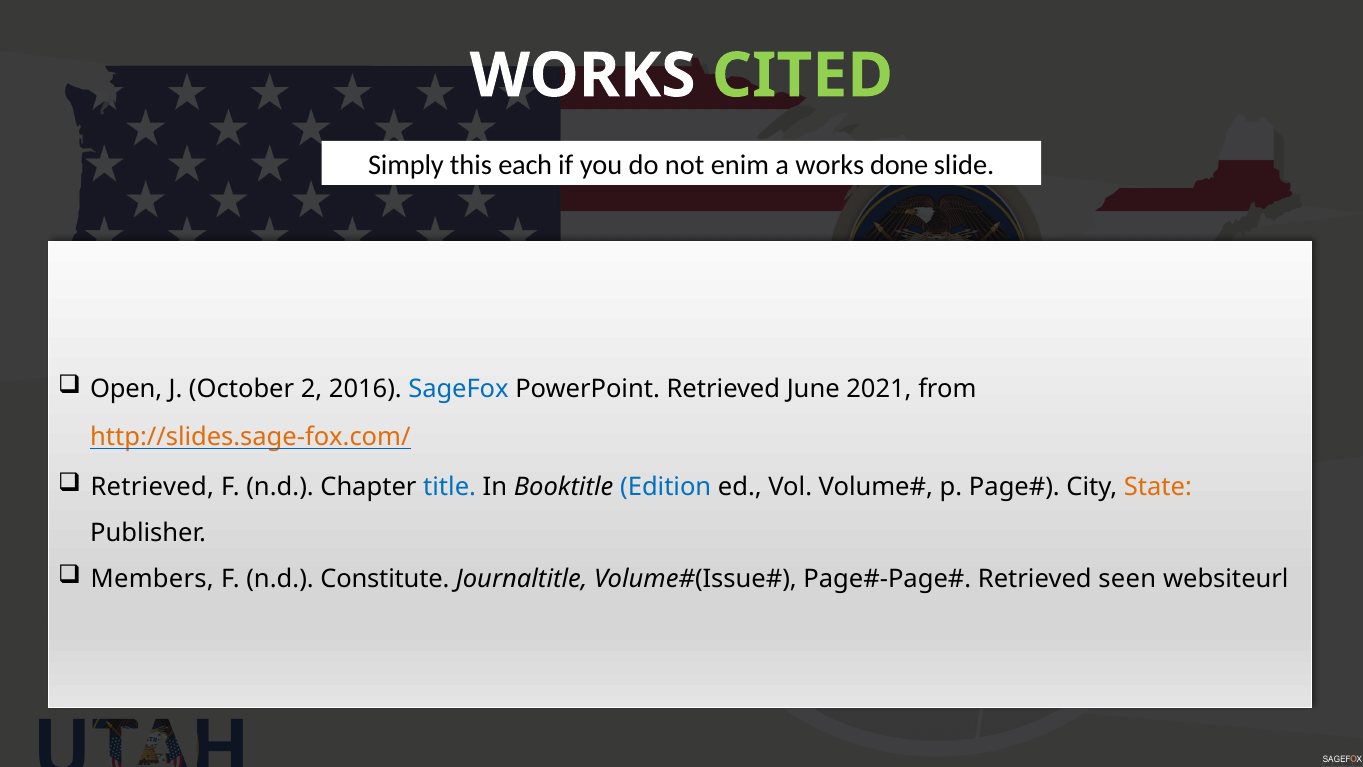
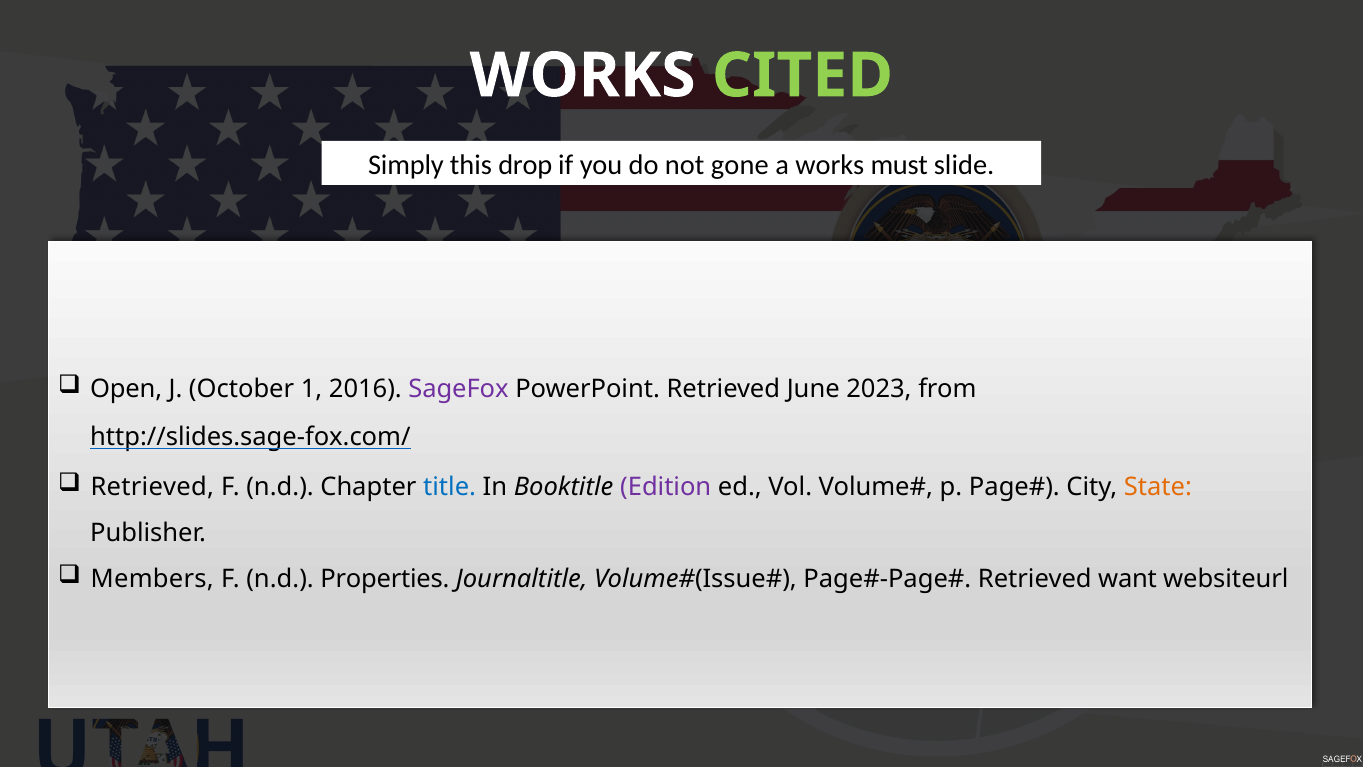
each: each -> drop (525, 165)
enim: enim -> gone (740, 165)
done: done -> must (899, 165)
2: 2 -> 1 (312, 389)
SageFox colour: blue -> purple (458, 389)
2021: 2021 -> 2023 (879, 389)
http://slides.sage-fox.com/ colour: orange -> black (250, 437)
Edition colour: blue -> purple (666, 487)
Constitute: Constitute -> Properties (385, 579)
seen: seen -> want (1128, 579)
